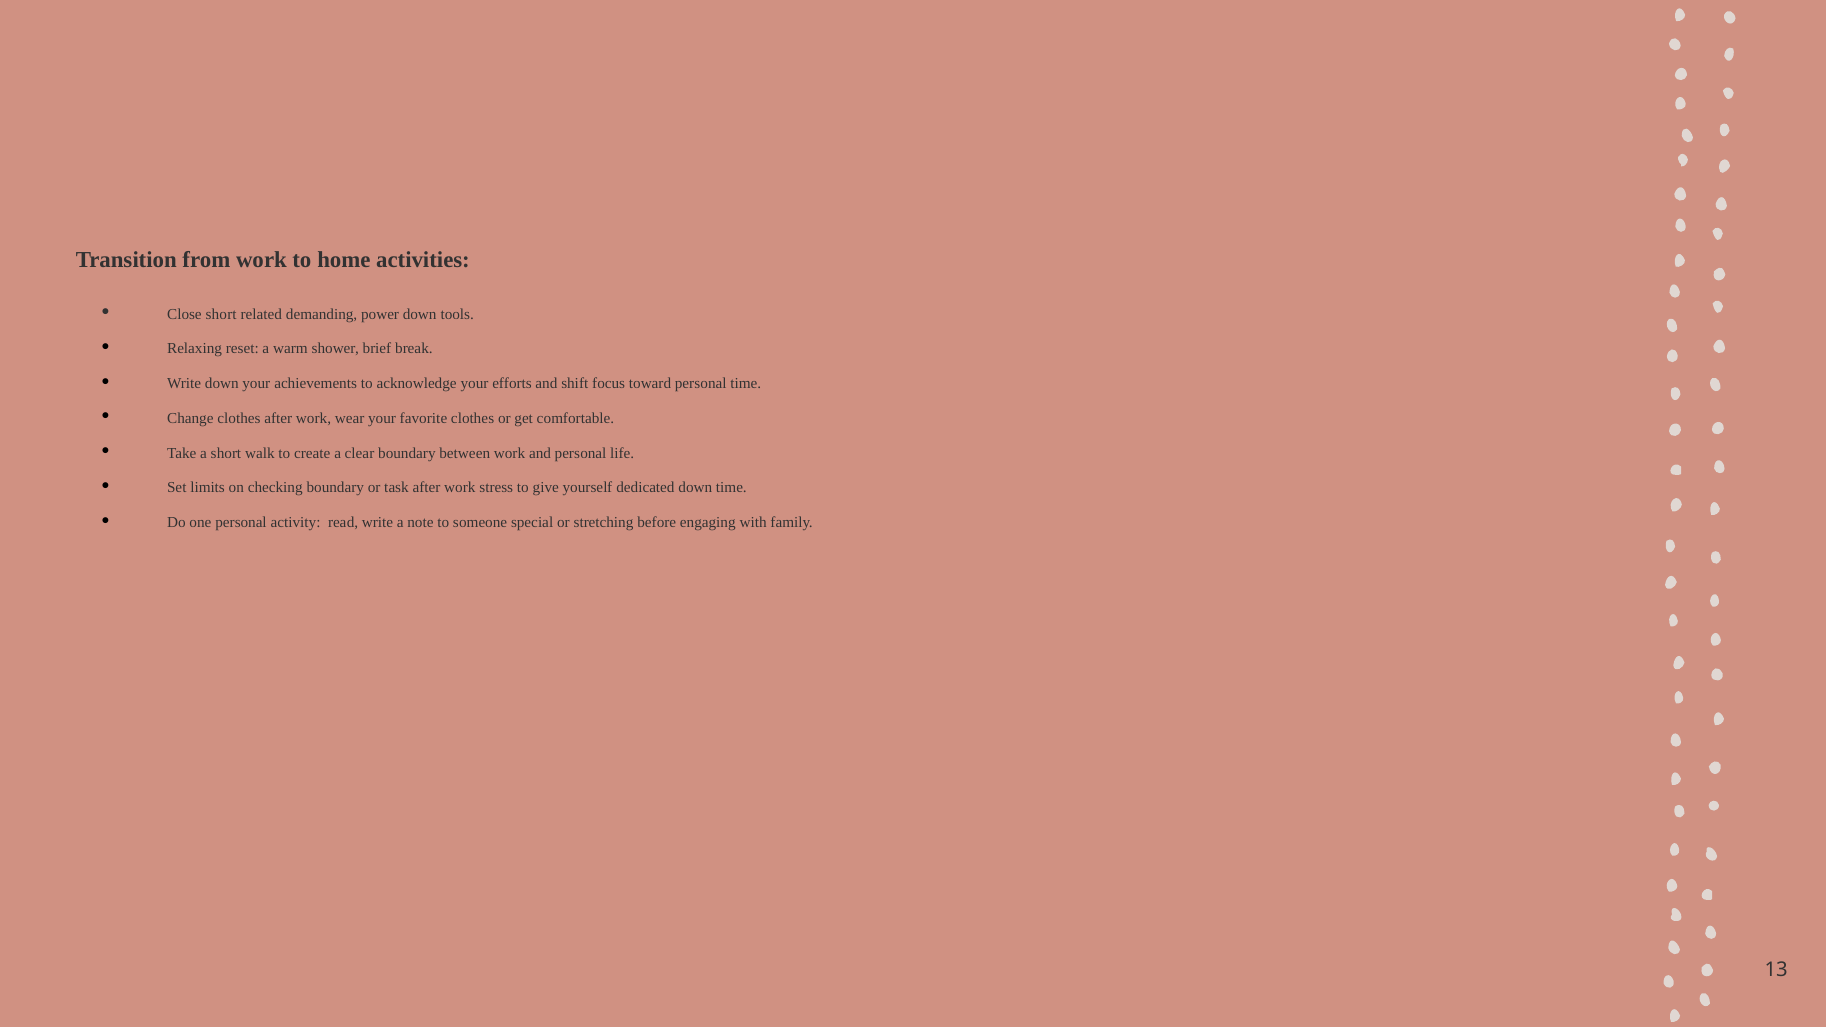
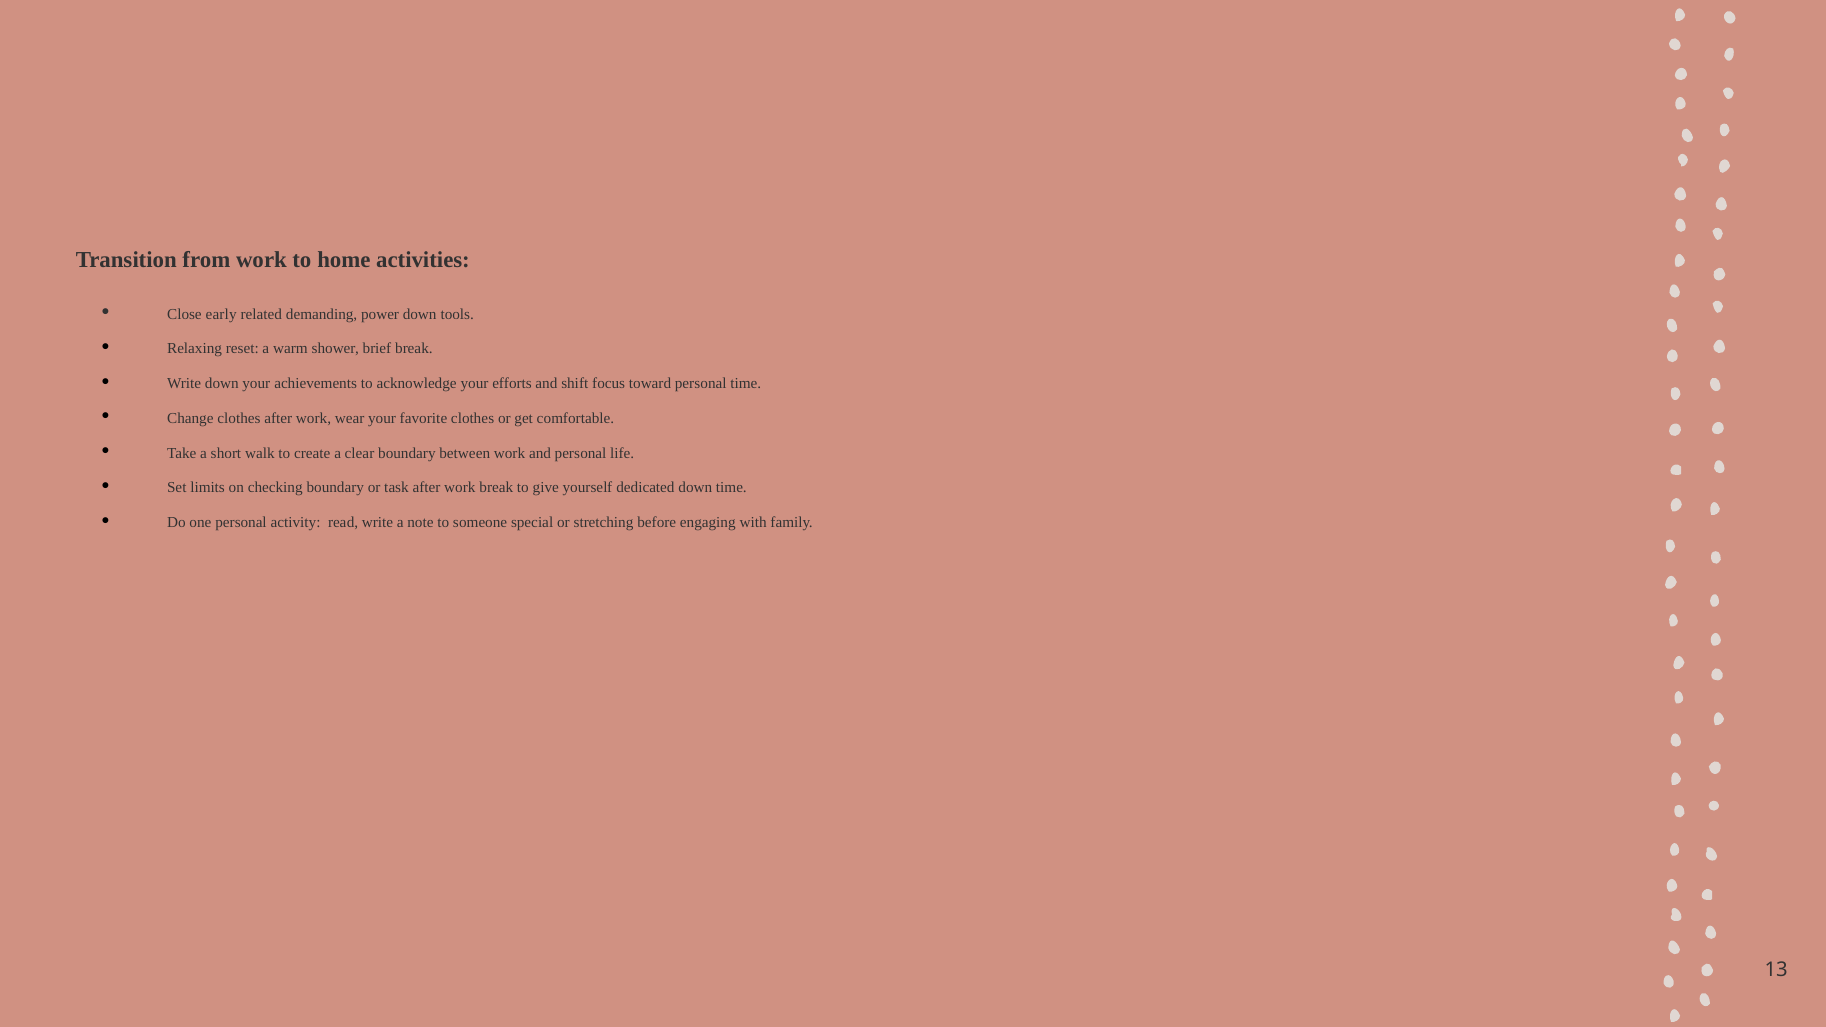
Close short: short -> early (221, 314)
work stress: stress -> break (496, 488)
